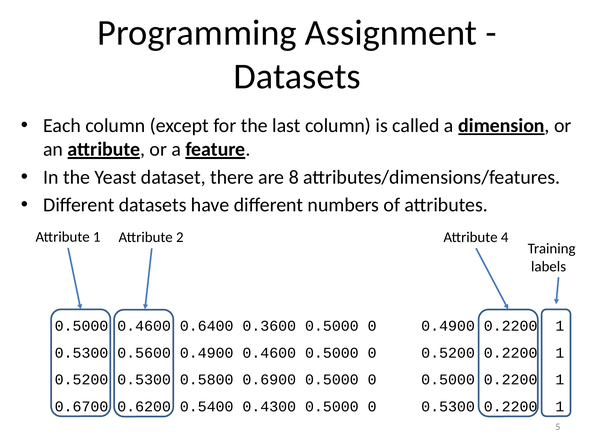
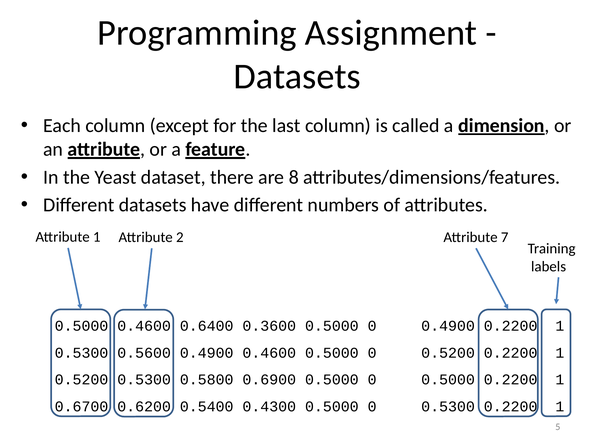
4: 4 -> 7 (505, 237)
